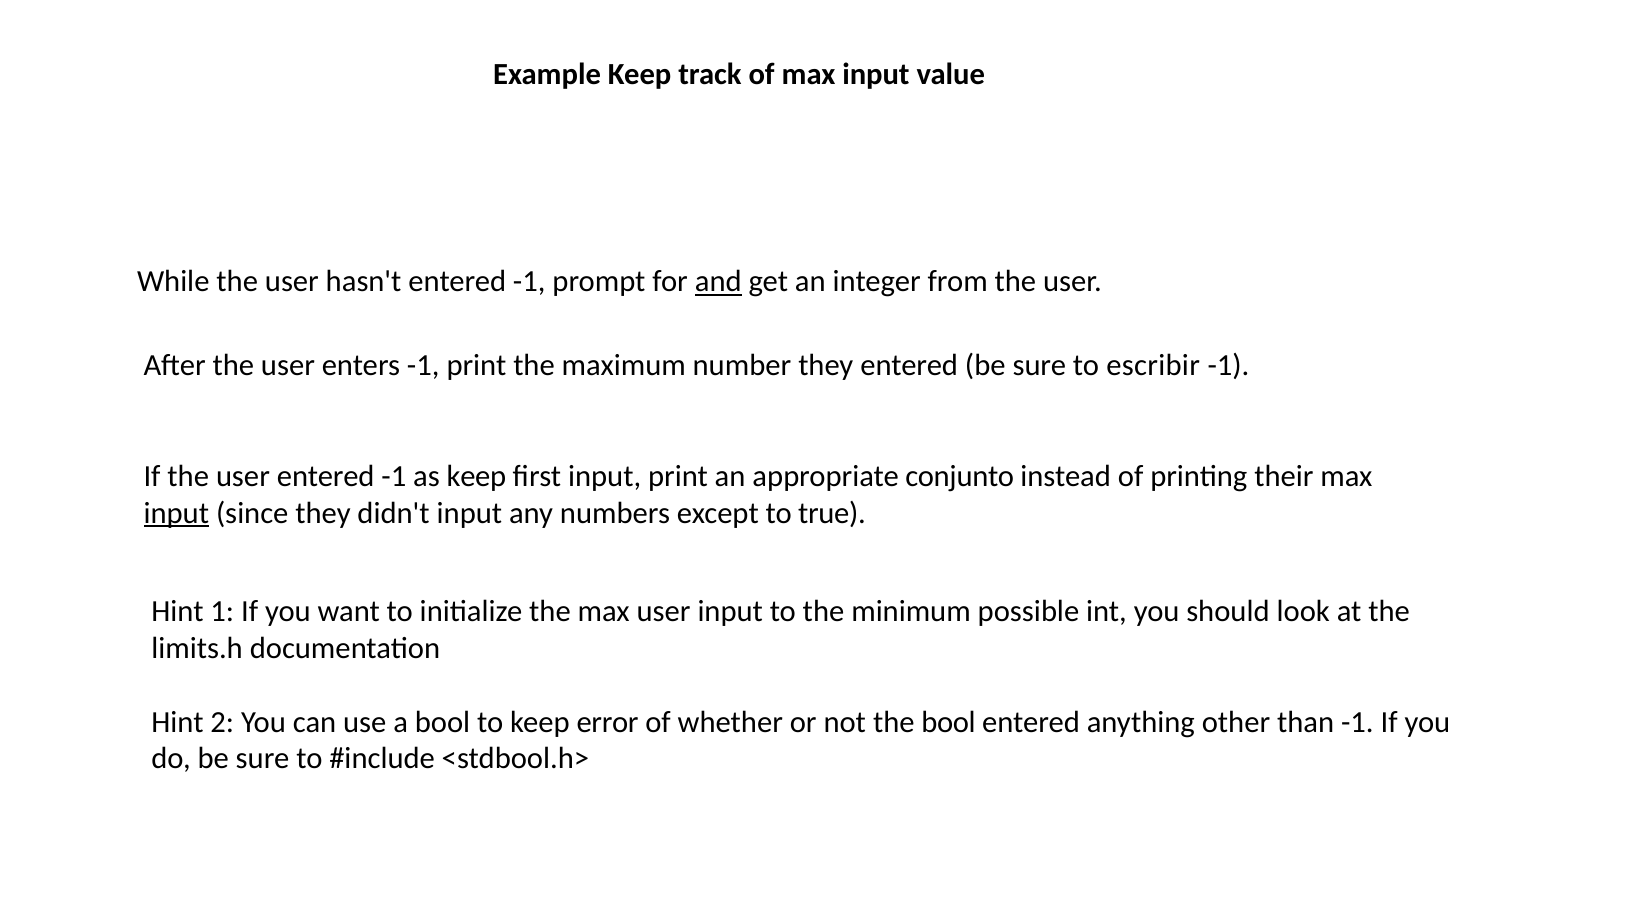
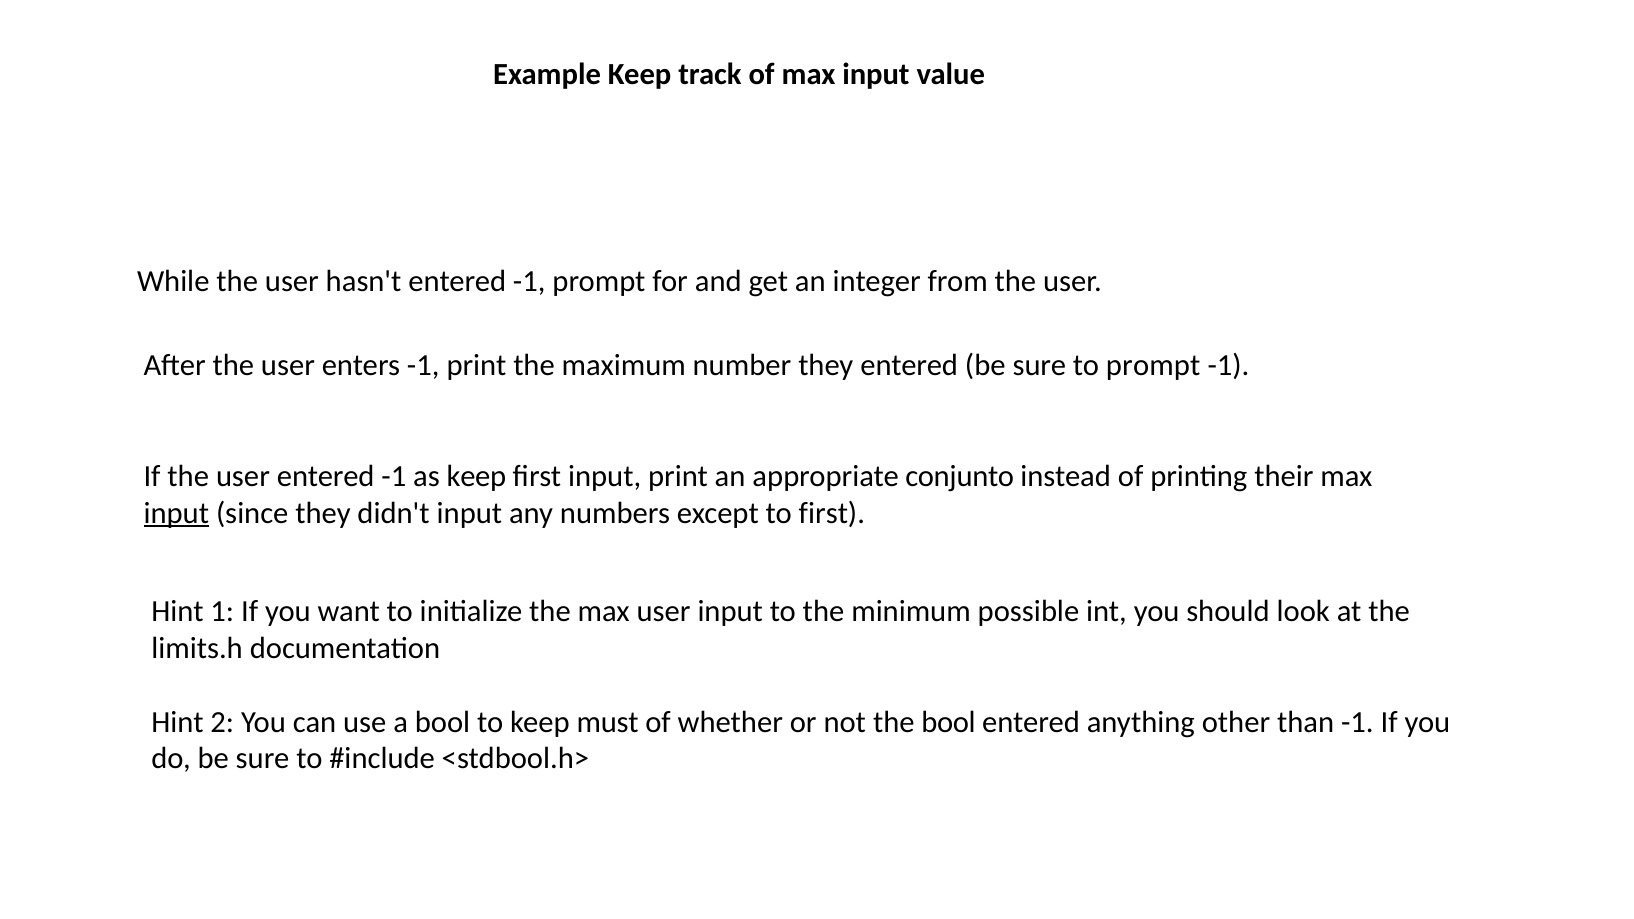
and underline: present -> none (718, 282)
to escribir: escribir -> prompt (1153, 366)
to true: true -> first (832, 513)
error: error -> must (608, 722)
